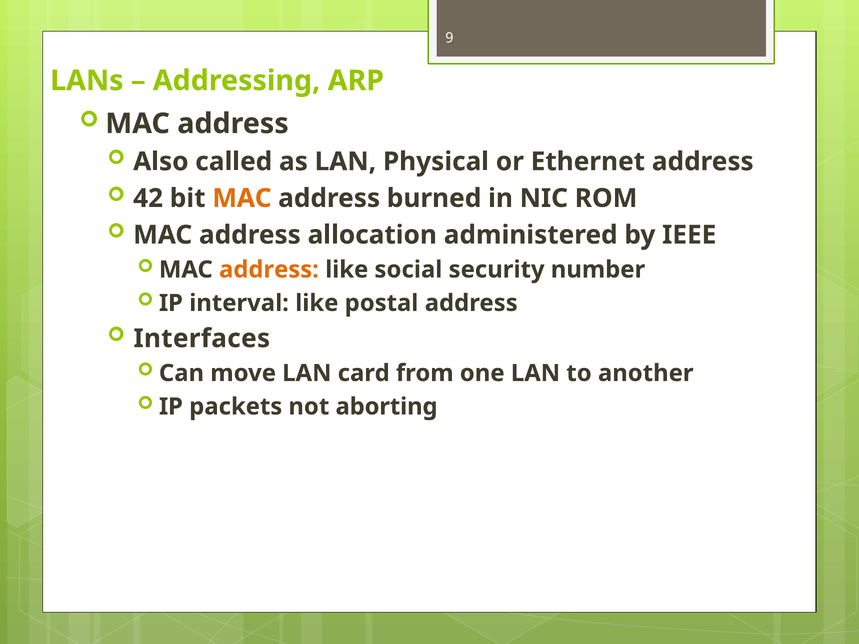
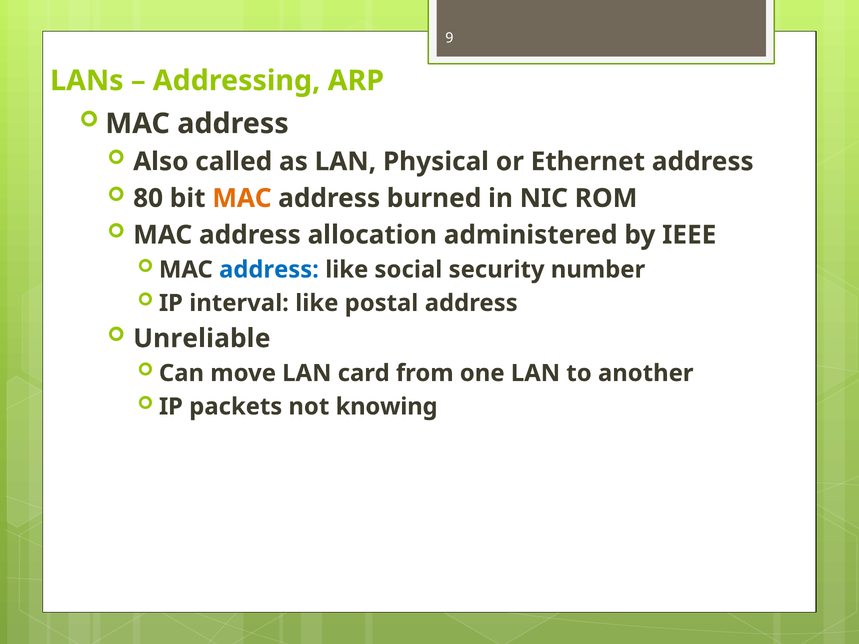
42: 42 -> 80 (148, 198)
address colour: orange -> blue (269, 270)
Interfaces: Interfaces -> Unreliable (202, 339)
aborting: aborting -> knowing (387, 407)
